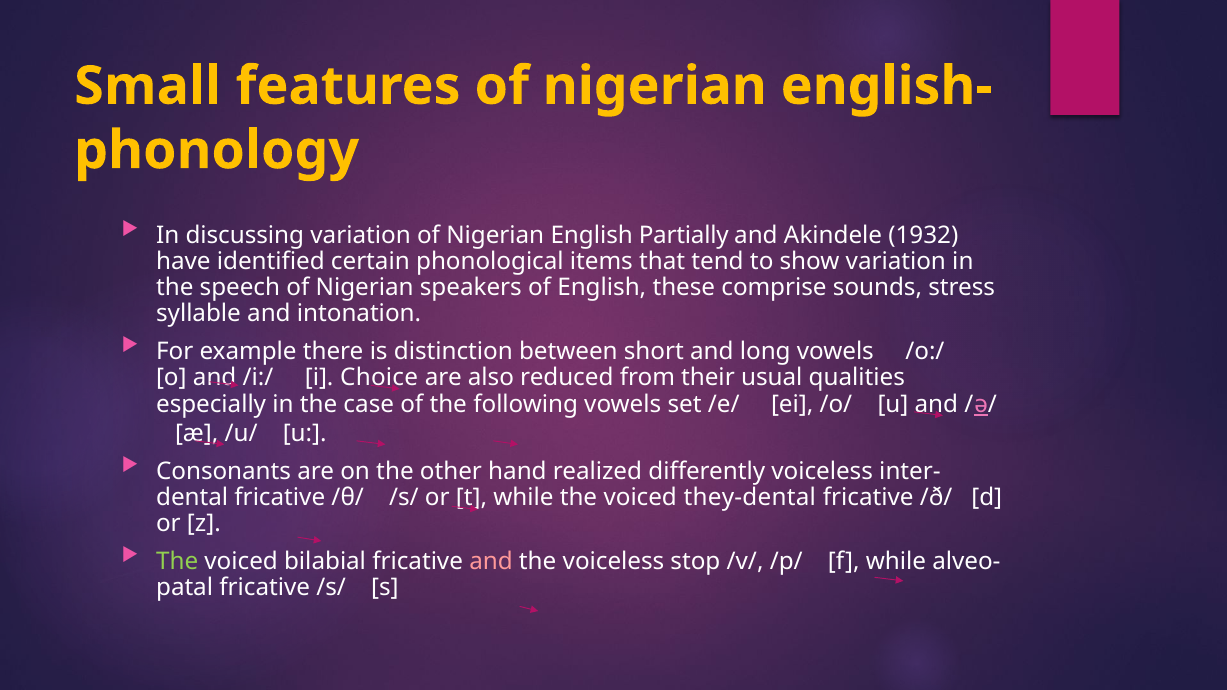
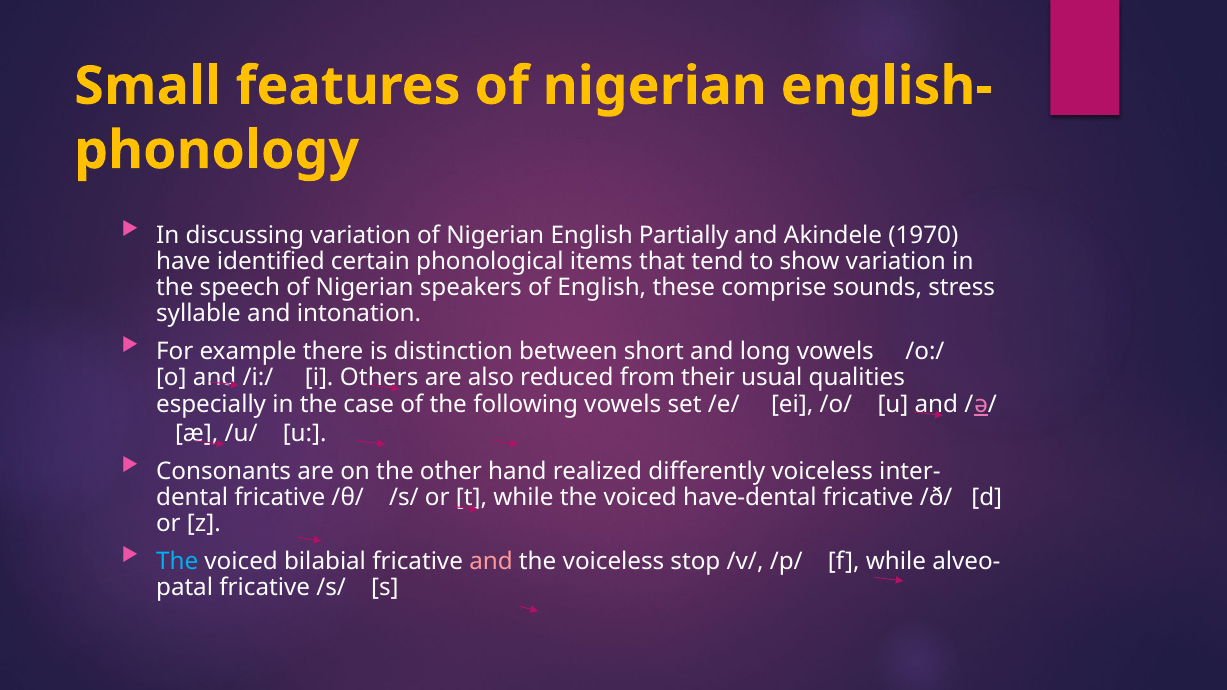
1932: 1932 -> 1970 (923, 235)
Choice: Choice -> Others (379, 378)
they-dental: they-dental -> have-dental (750, 498)
The colour: light green -> light blue (177, 562)
